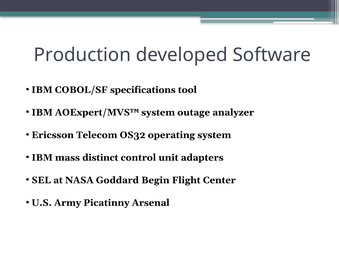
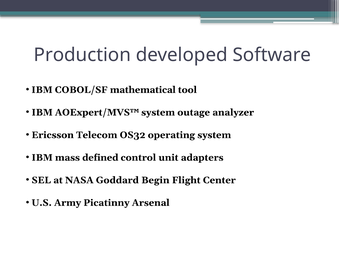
specifications: specifications -> mathematical (143, 90)
distinct: distinct -> defined (100, 158)
